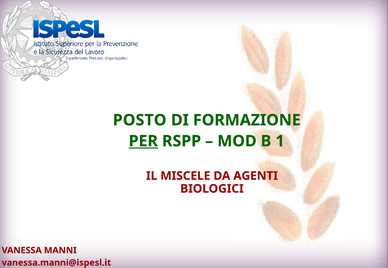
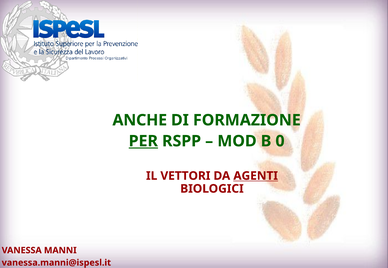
POSTO: POSTO -> ANCHE (140, 120)
1: 1 -> 0 (280, 141)
MISCELE: MISCELE -> VETTORI (185, 176)
AGENTI underline: none -> present (256, 176)
